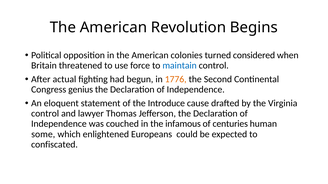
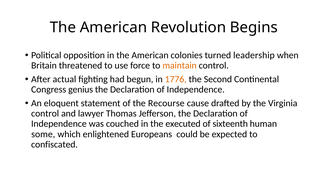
considered: considered -> leadership (254, 55)
maintain colour: blue -> orange (180, 66)
Introduce: Introduce -> Recourse (166, 104)
infamous: infamous -> executed (183, 124)
centuries: centuries -> sixteenth (230, 124)
